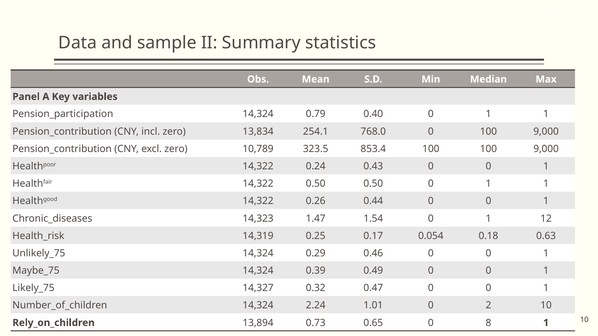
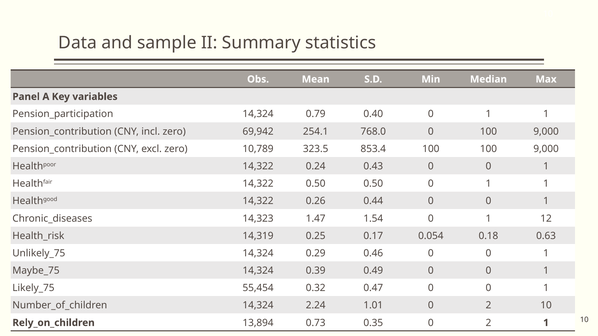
13,834: 13,834 -> 69,942 (258, 132)
14,327: 14,327 -> 55,454 (258, 288)
0.65: 0.65 -> 0.35 (373, 323)
8: 8 -> 2 (488, 323)
